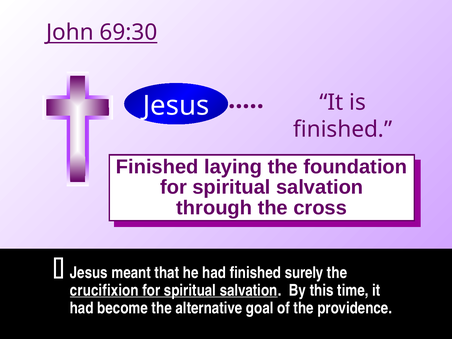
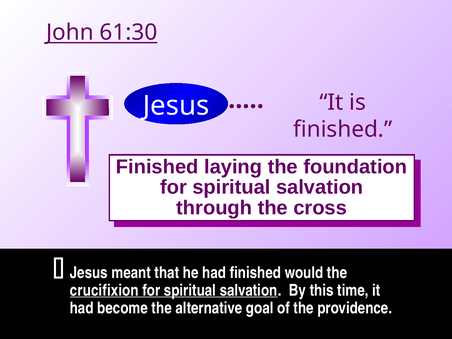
69:30: 69:30 -> 61:30 (128, 32)
surely: surely -> would (304, 273)
